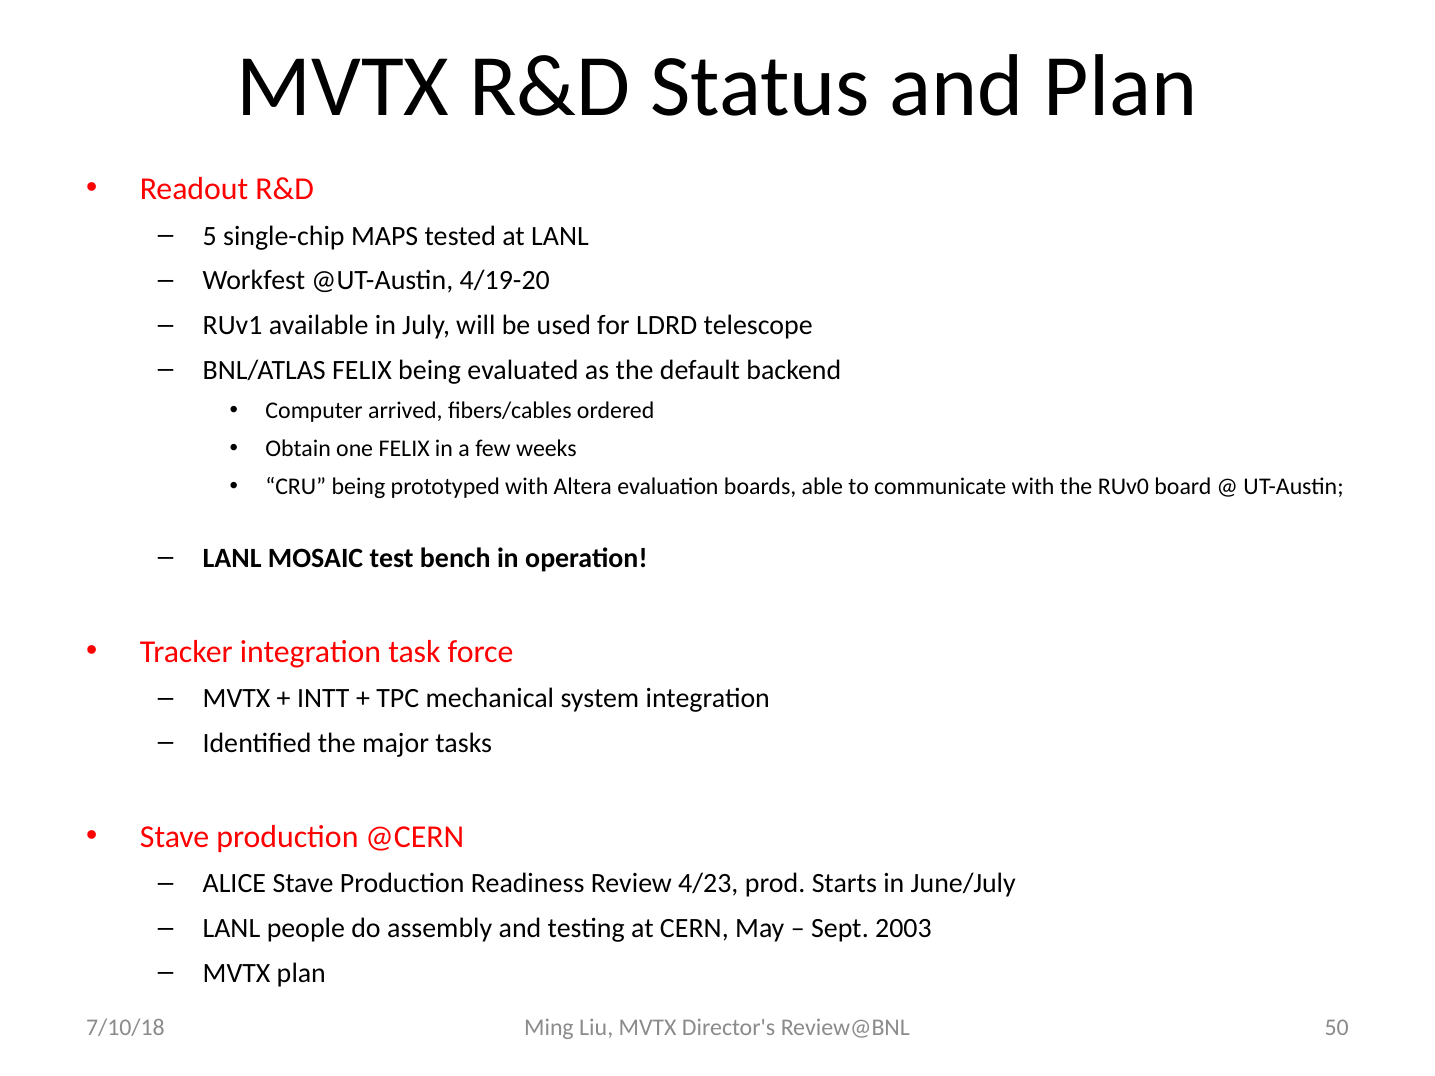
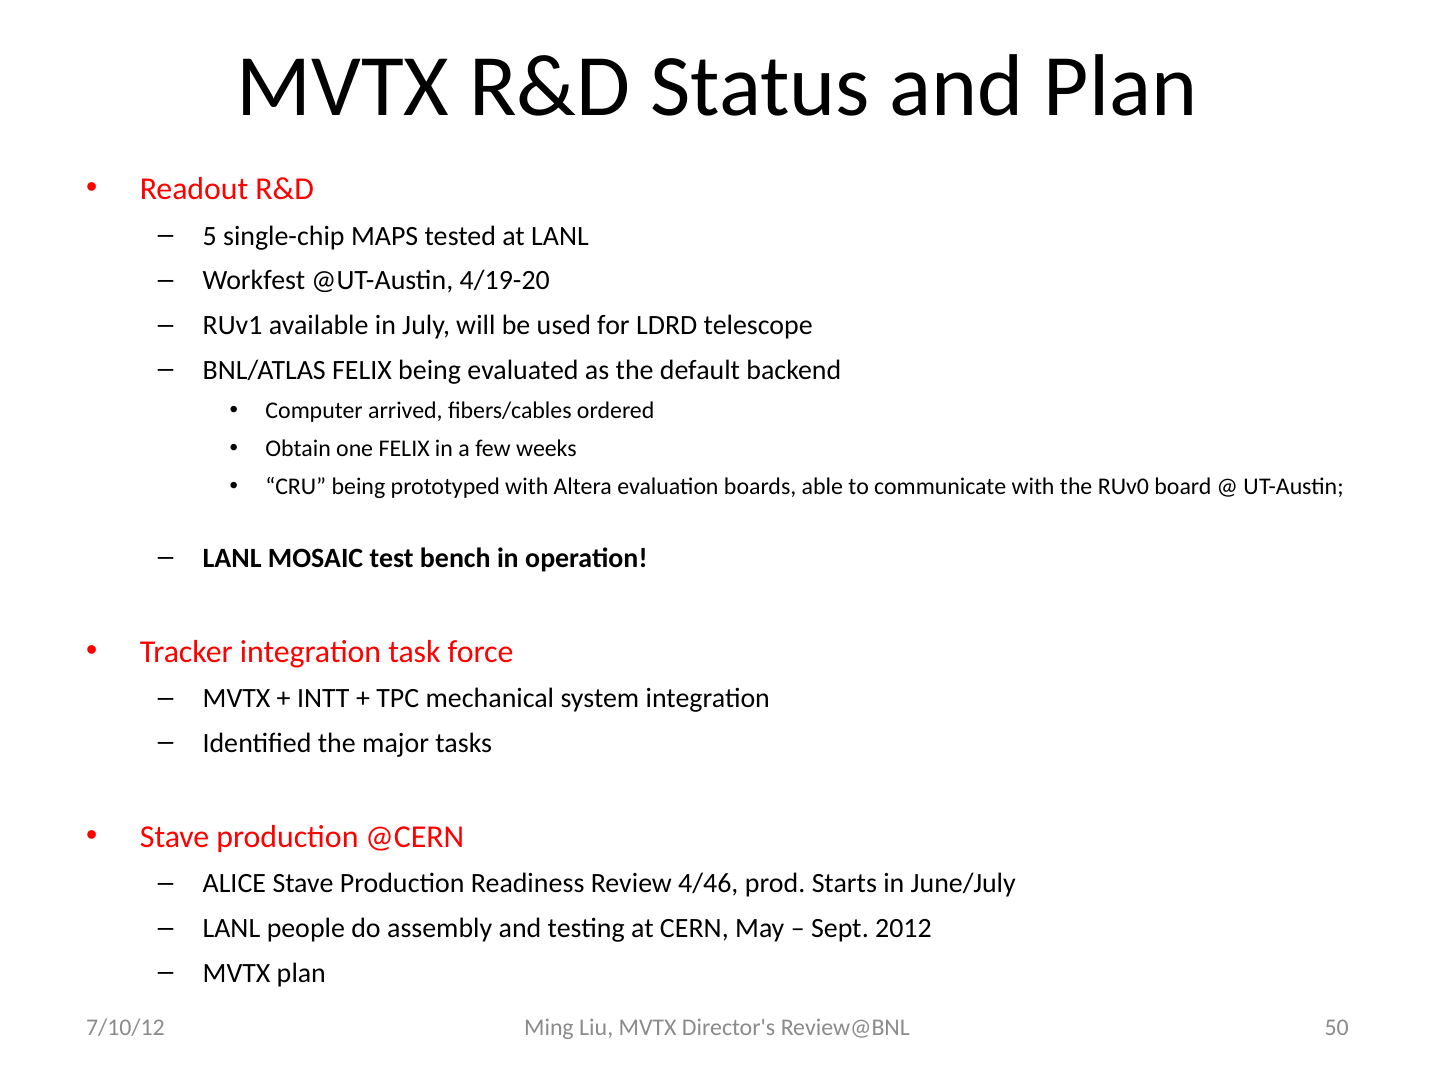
4/23: 4/23 -> 4/46 (708, 884)
2003: 2003 -> 2012 (903, 929)
7/10/18: 7/10/18 -> 7/10/12 (125, 1028)
